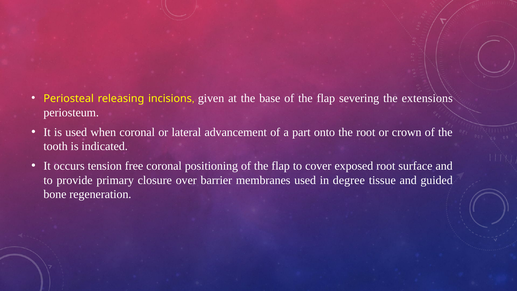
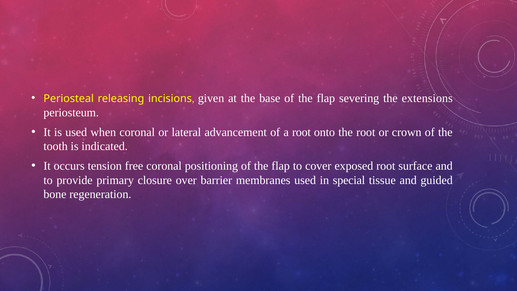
a part: part -> root (301, 132)
degree: degree -> special (349, 180)
